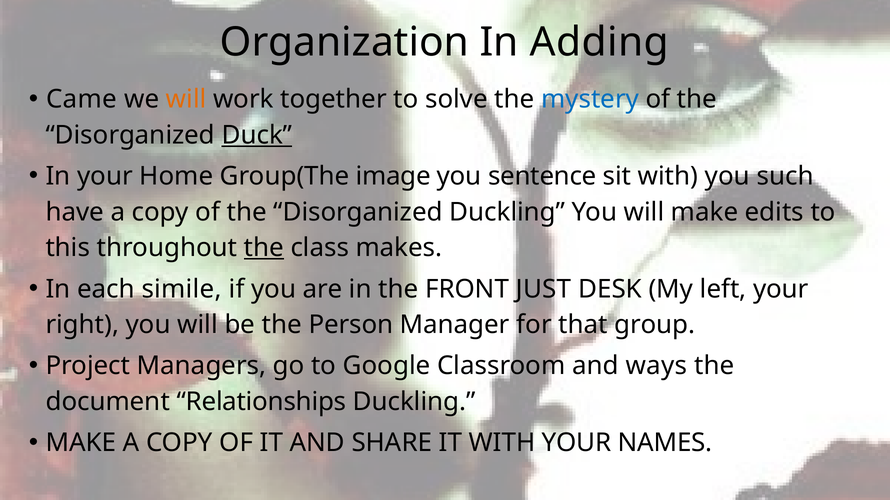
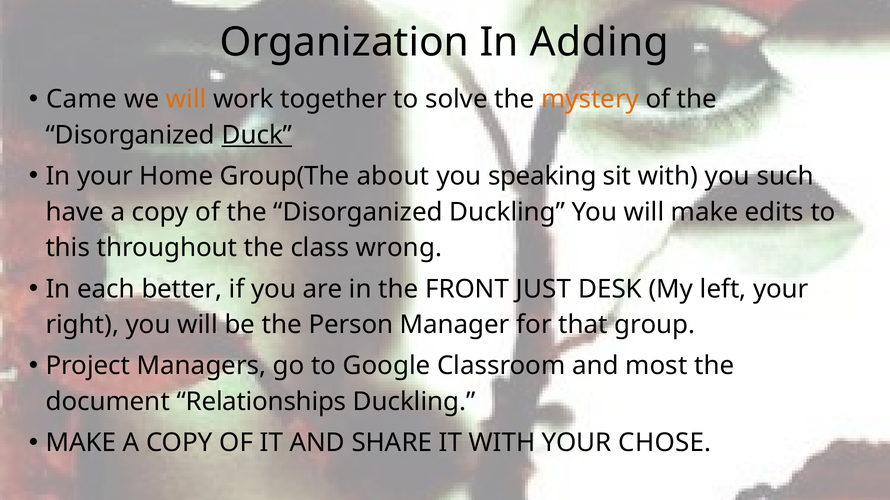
mystery colour: blue -> orange (590, 99)
image: image -> about (393, 177)
sentence: sentence -> speaking (542, 177)
the underline: present -> none (264, 248)
makes: makes -> wrong (399, 248)
simile: simile -> better (182, 289)
ways: ways -> most (656, 366)
NAMES: NAMES -> CHOSE (665, 443)
